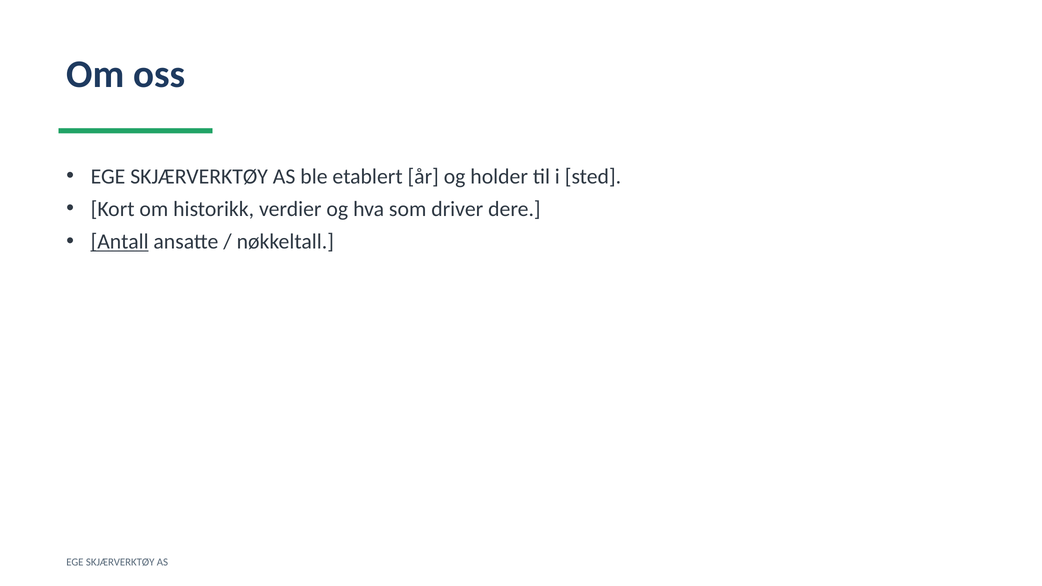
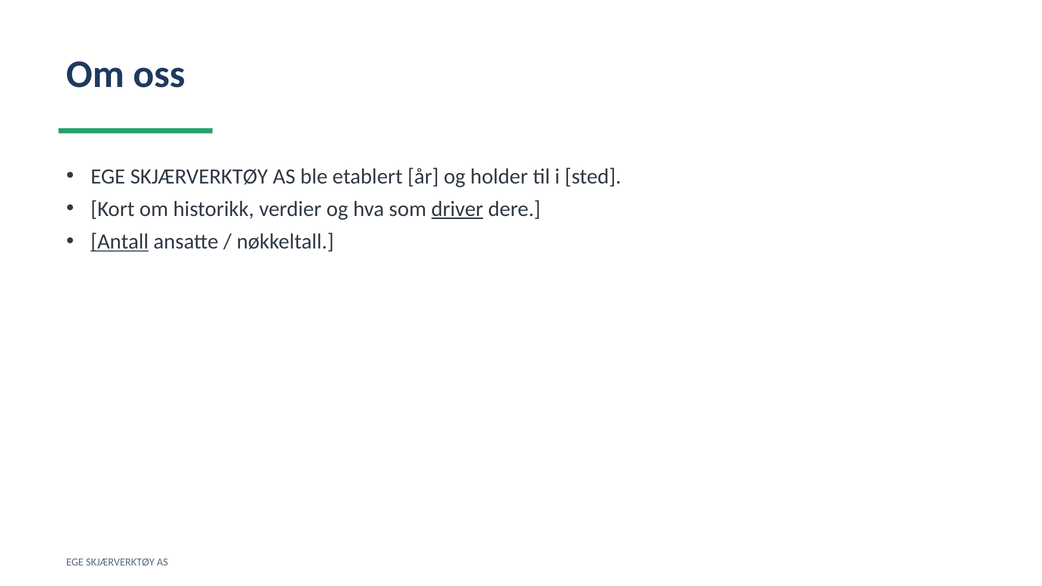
driver underline: none -> present (457, 209)
